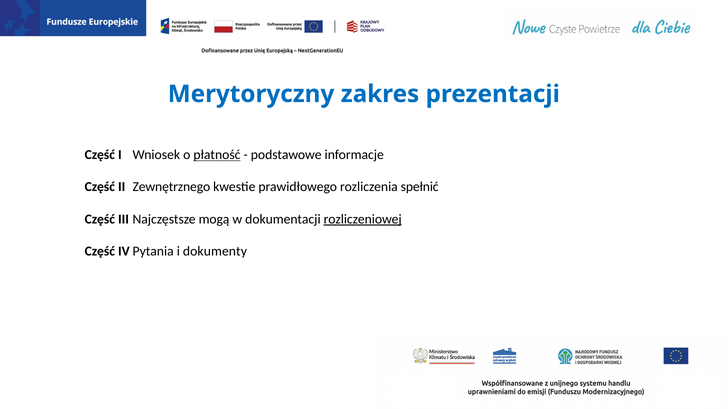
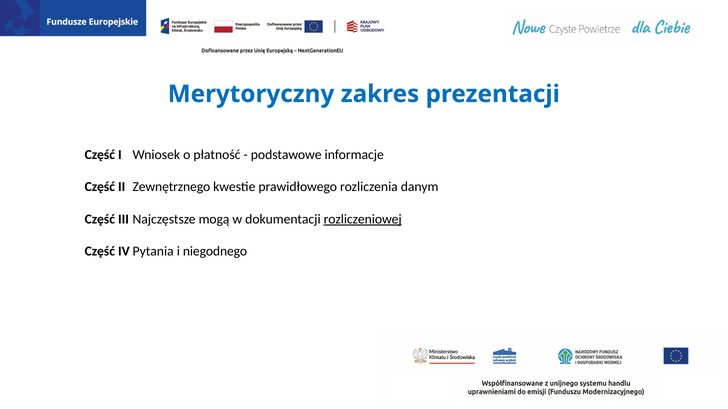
płatność underline: present -> none (217, 155)
spełnić: spełnić -> danym (420, 187)
dokumenty: dokumenty -> niegodnego (215, 252)
